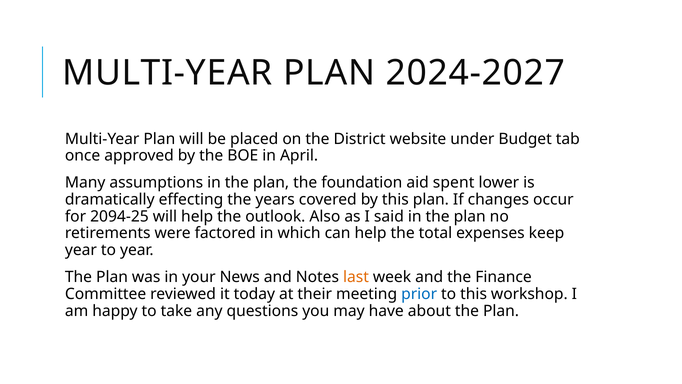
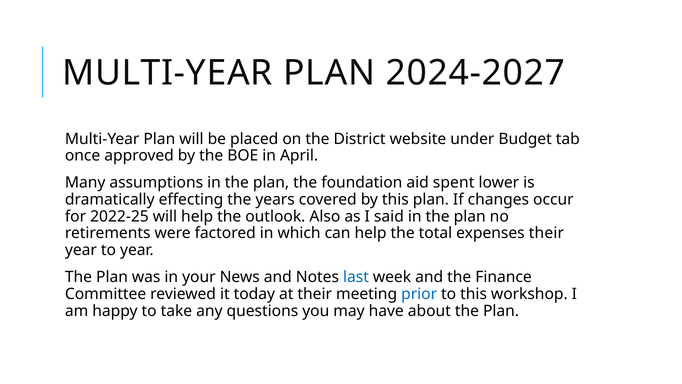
2094-25: 2094-25 -> 2022-25 (119, 216)
expenses keep: keep -> their (546, 233)
last colour: orange -> blue (356, 277)
